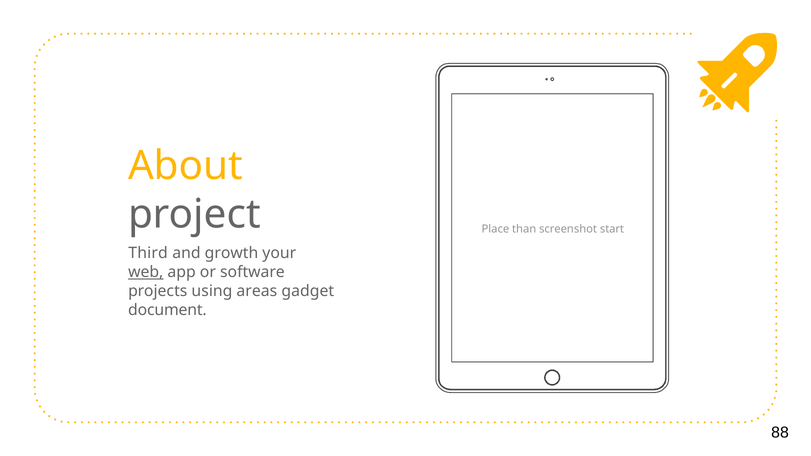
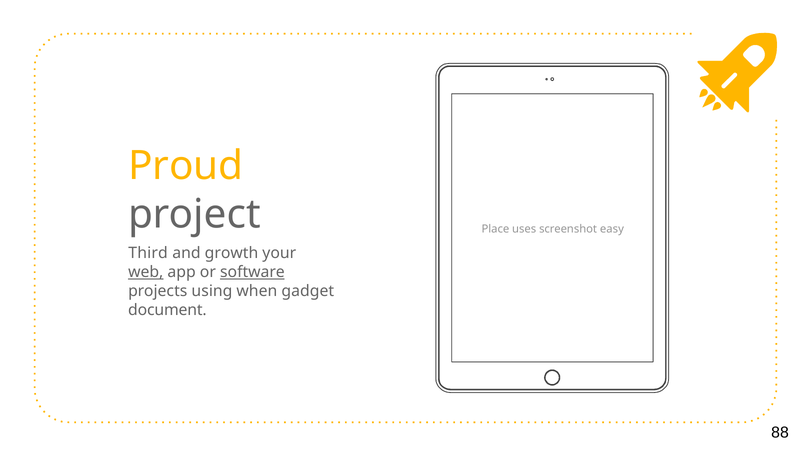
About: About -> Proud (186, 166)
than: than -> uses (524, 229)
start: start -> easy (612, 229)
software underline: none -> present (252, 272)
areas: areas -> when (257, 291)
